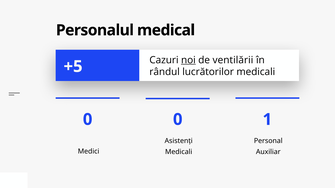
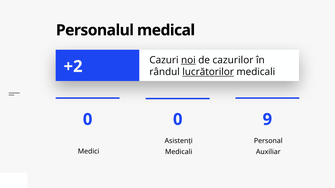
ventilării: ventilării -> cazurilor (233, 60)
+5: +5 -> +2 (73, 67)
lucrătorilor underline: none -> present (208, 72)
1: 1 -> 9 (267, 120)
